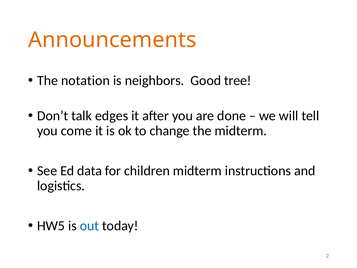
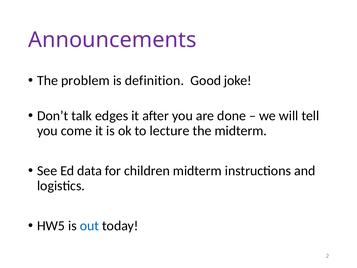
Announcements colour: orange -> purple (112, 40)
notation: notation -> problem (85, 80)
neighbors: neighbors -> definition (154, 80)
tree: tree -> joke (238, 80)
change: change -> lecture (170, 131)
